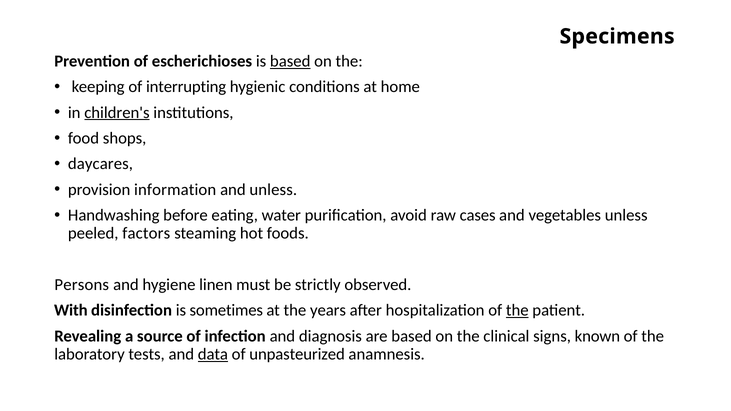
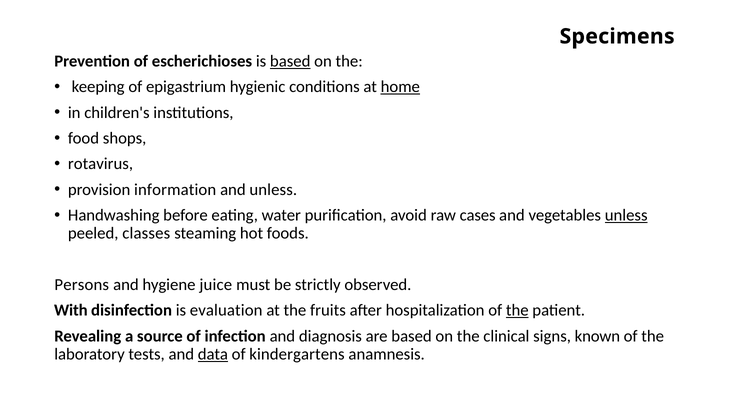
interrupting: interrupting -> epigastrium (186, 87)
home underline: none -> present (400, 87)
children's underline: present -> none (117, 113)
daycares: daycares -> rotavirus (101, 164)
unless underline: none -> present (626, 215)
factors: factors -> classes (146, 233)
linen: linen -> juice (216, 285)
sometimes: sometimes -> evaluation (226, 311)
years: years -> fruits (328, 311)
unpasteurized: unpasteurized -> kindergartens (297, 354)
